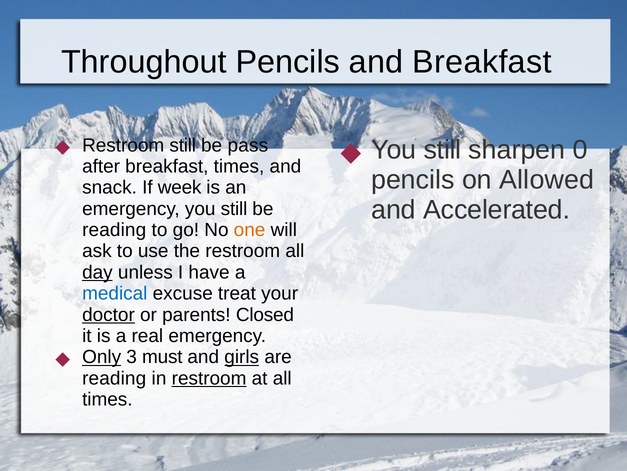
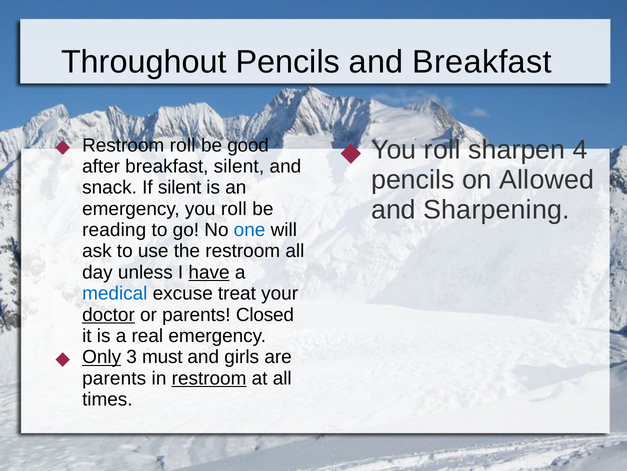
Restroom still: still -> roll (183, 145)
pass: pass -> good (248, 145)
still: still -> roll (442, 149)
0: 0 -> 4 (580, 149)
breakfast times: times -> silent (239, 166)
If week: week -> silent (180, 187)
Accelerated: Accelerated -> Sharpening (496, 209)
emergency you still: still -> roll (234, 208)
one colour: orange -> blue (250, 230)
day underline: present -> none (97, 272)
have underline: none -> present (209, 272)
girls underline: present -> none (242, 357)
reading: reading -> parents (114, 378)
